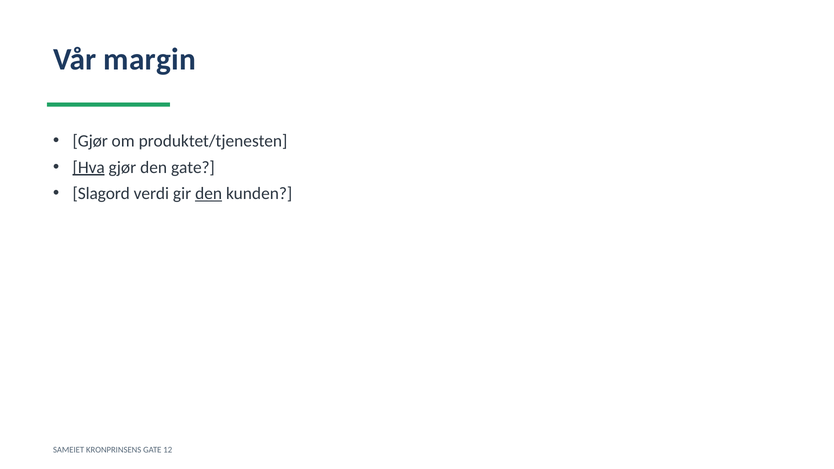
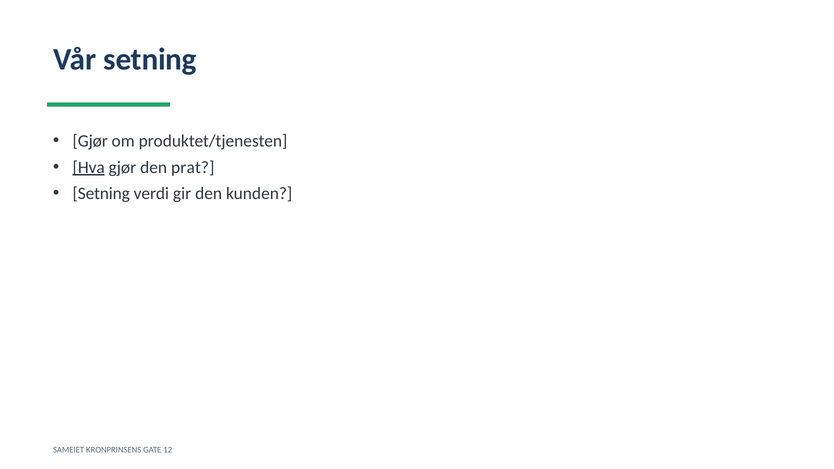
Vår margin: margin -> setning (150, 60)
den gate: gate -> prat (193, 167)
Slagord: Slagord -> Setning (101, 193)
den underline: present -> none (209, 193)
